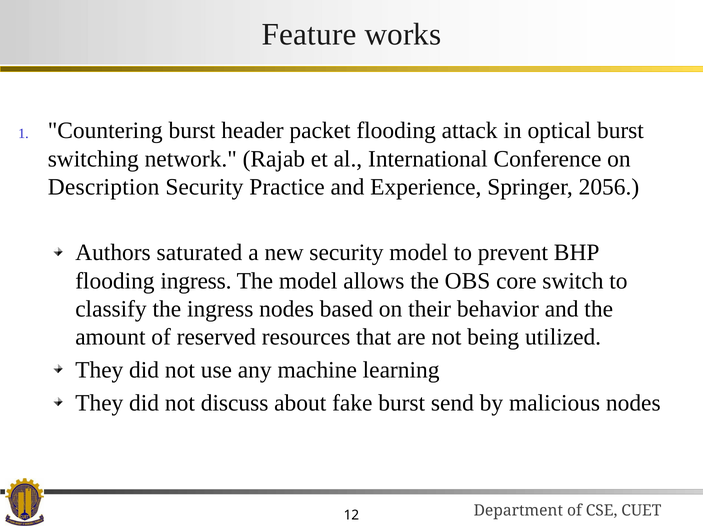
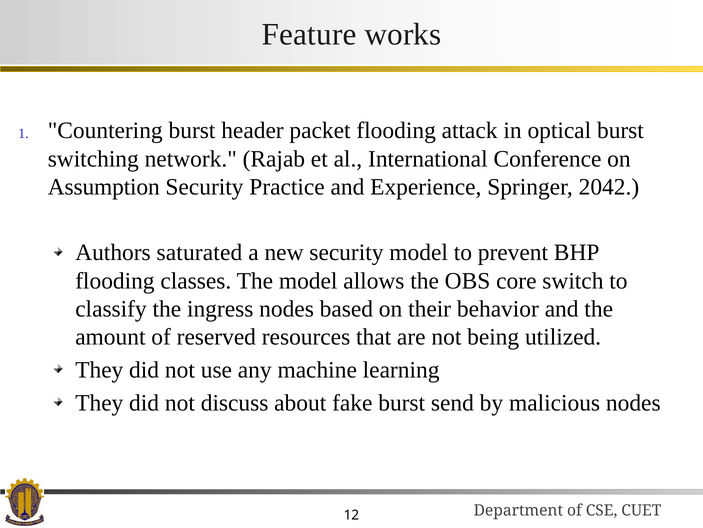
Description: Description -> Assumption (104, 187)
2056: 2056 -> 2042 (609, 187)
flooding ingress: ingress -> classes (196, 280)
